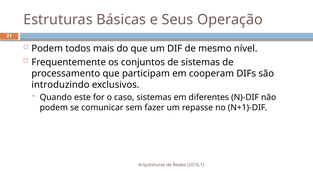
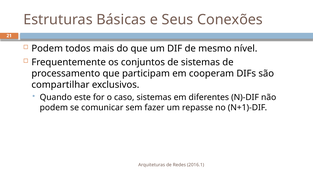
Operação: Operação -> Conexões (230, 20)
introduzindo: introduzindo -> compartilhar (60, 85)
